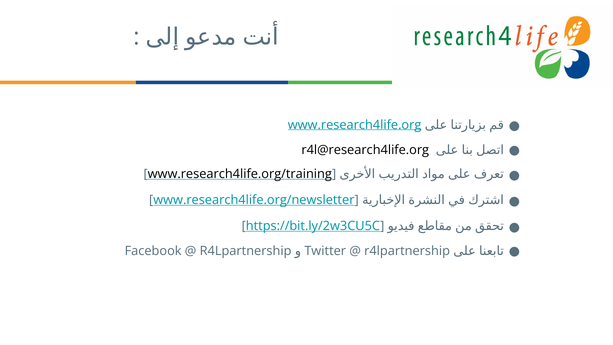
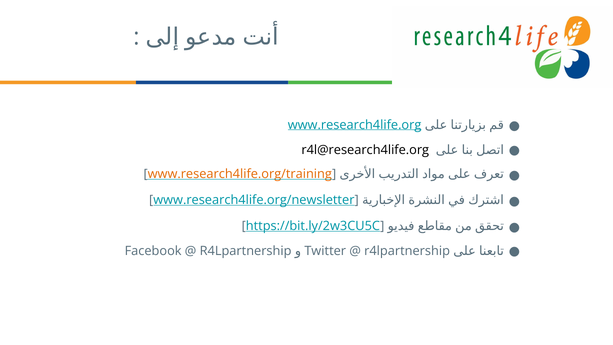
www.research4life.org/training colour: black -> orange (240, 174)
